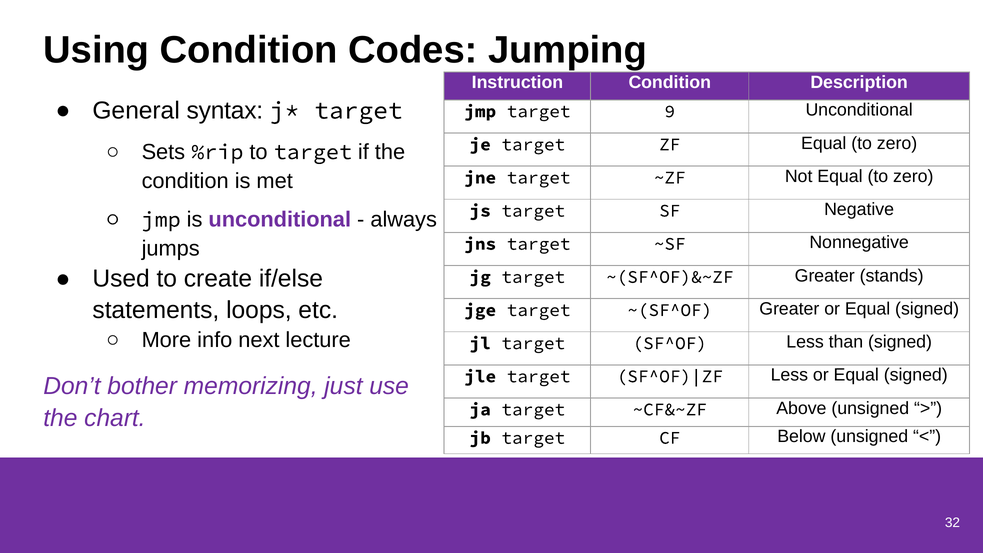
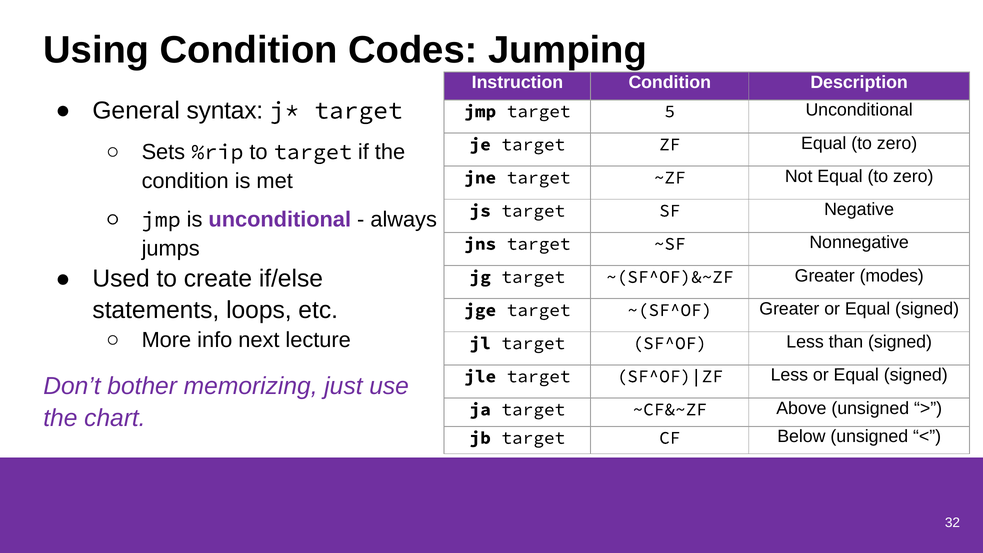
9: 9 -> 5 (670, 111)
stands: stands -> modes (892, 276)
